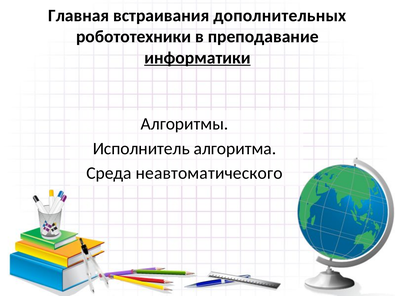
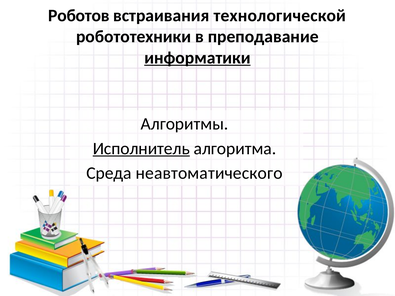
Главная: Главная -> Роботов (79, 16)
дополнительных: дополнительных -> технологической (280, 16)
Исполнитель underline: none -> present (141, 149)
